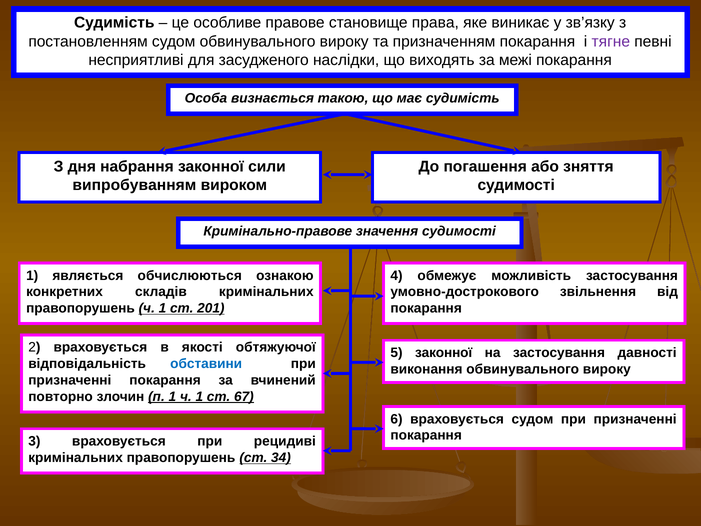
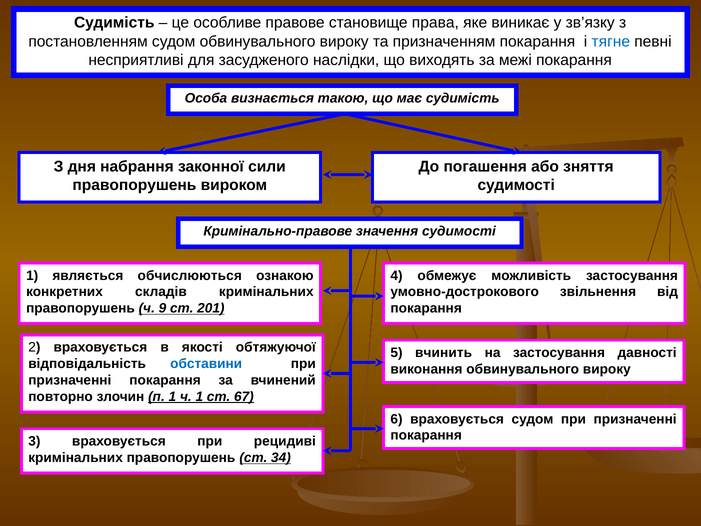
тягне colour: purple -> blue (611, 41)
випробуванням: випробуванням -> правопорушень (134, 185)
правопорушень ч 1: 1 -> 9 (162, 308)
5 законної: законної -> вчинить (444, 353)
